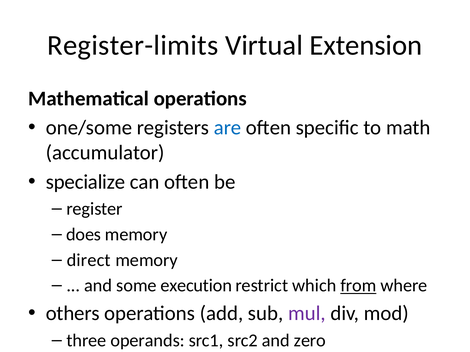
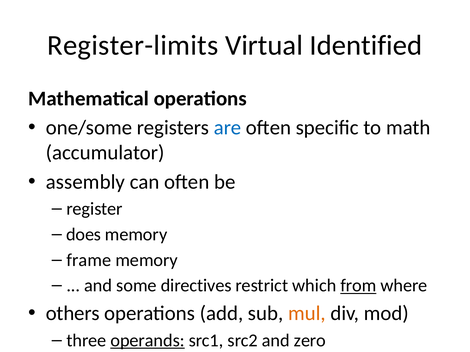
Extension: Extension -> Identified (366, 45)
specialize: specialize -> assembly (85, 182)
direct: direct -> frame (89, 260)
execution: execution -> directives (196, 286)
mul colour: purple -> orange (307, 314)
operands underline: none -> present (148, 341)
